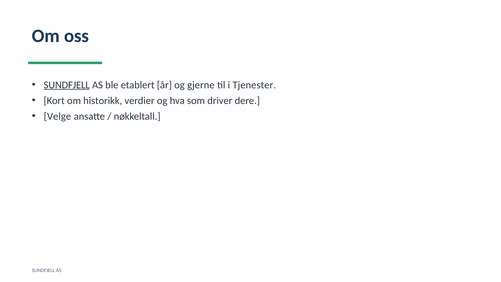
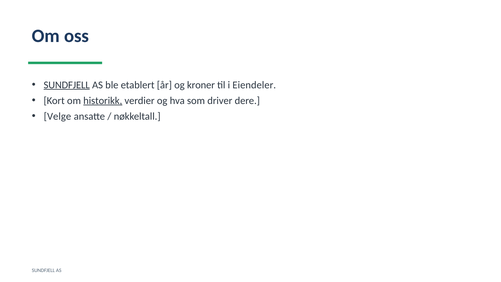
gjerne: gjerne -> kroner (201, 85)
Tjenester: Tjenester -> Eiendeler (254, 85)
historikk underline: none -> present (103, 101)
